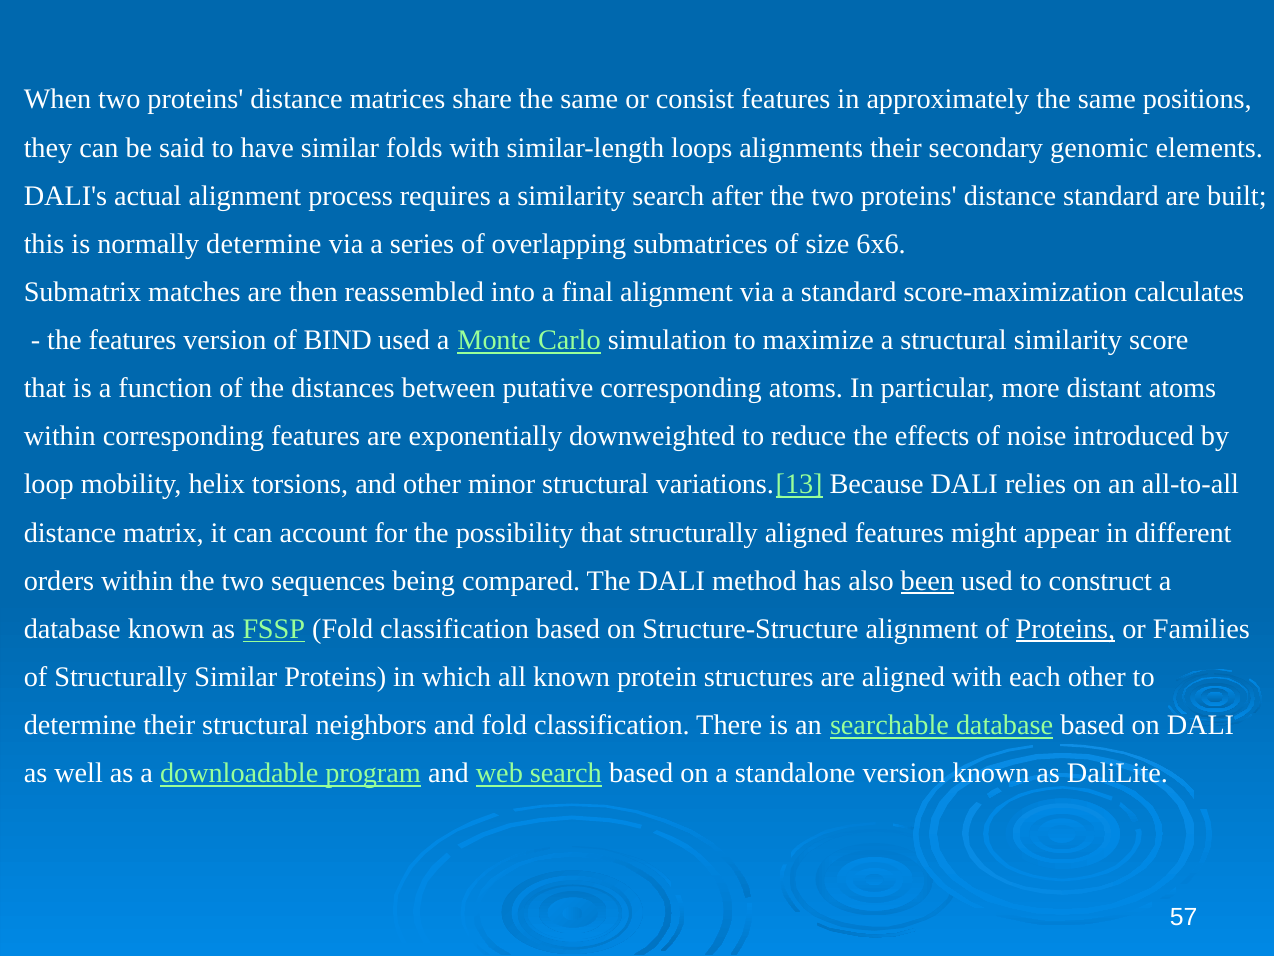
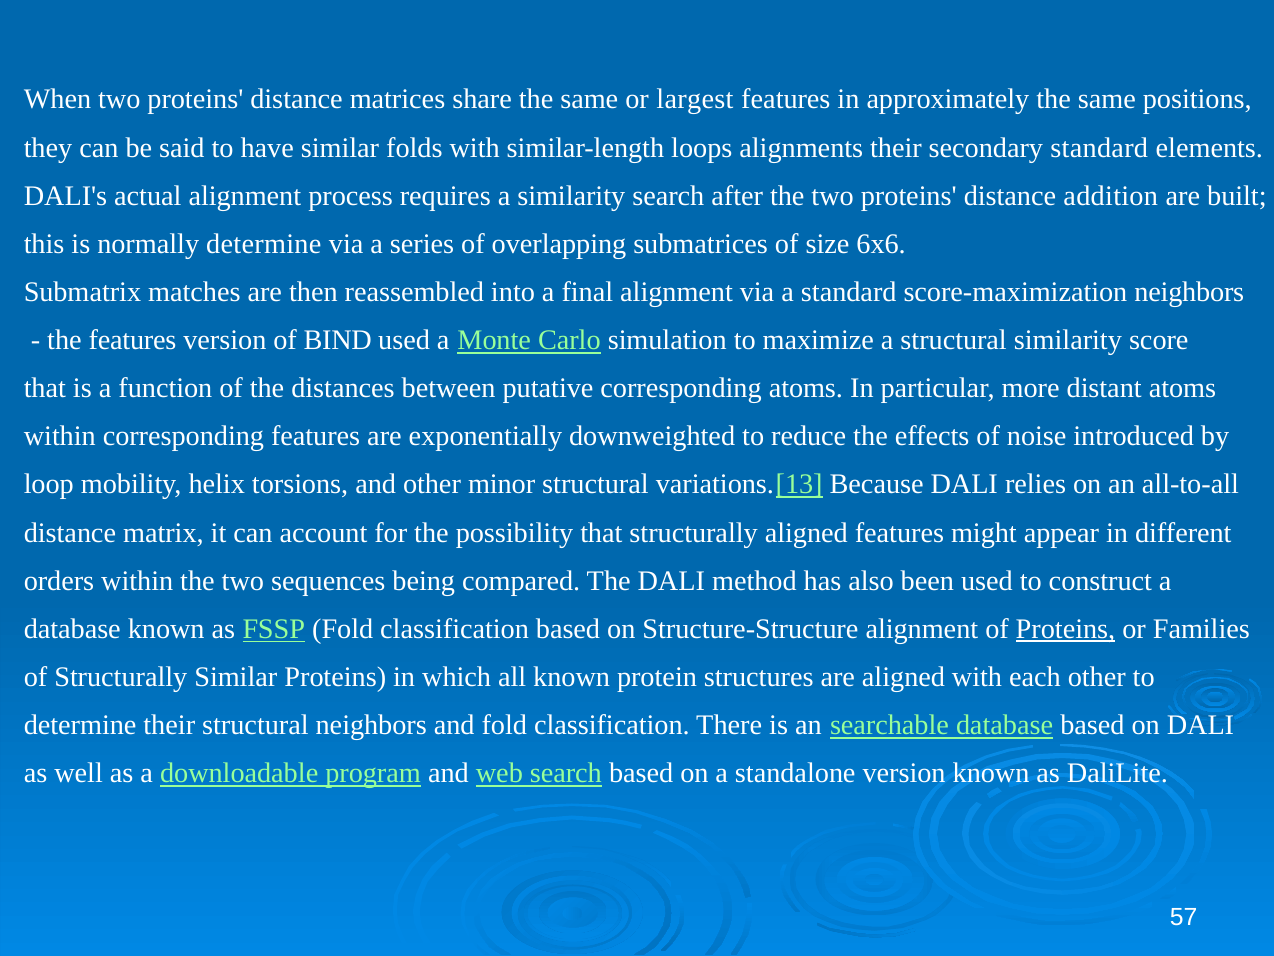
consist: consist -> largest (695, 100)
secondary genomic: genomic -> standard (1099, 148)
distance standard: standard -> addition (1111, 196)
score-maximization calculates: calculates -> neighbors (1189, 292)
been underline: present -> none (927, 581)
